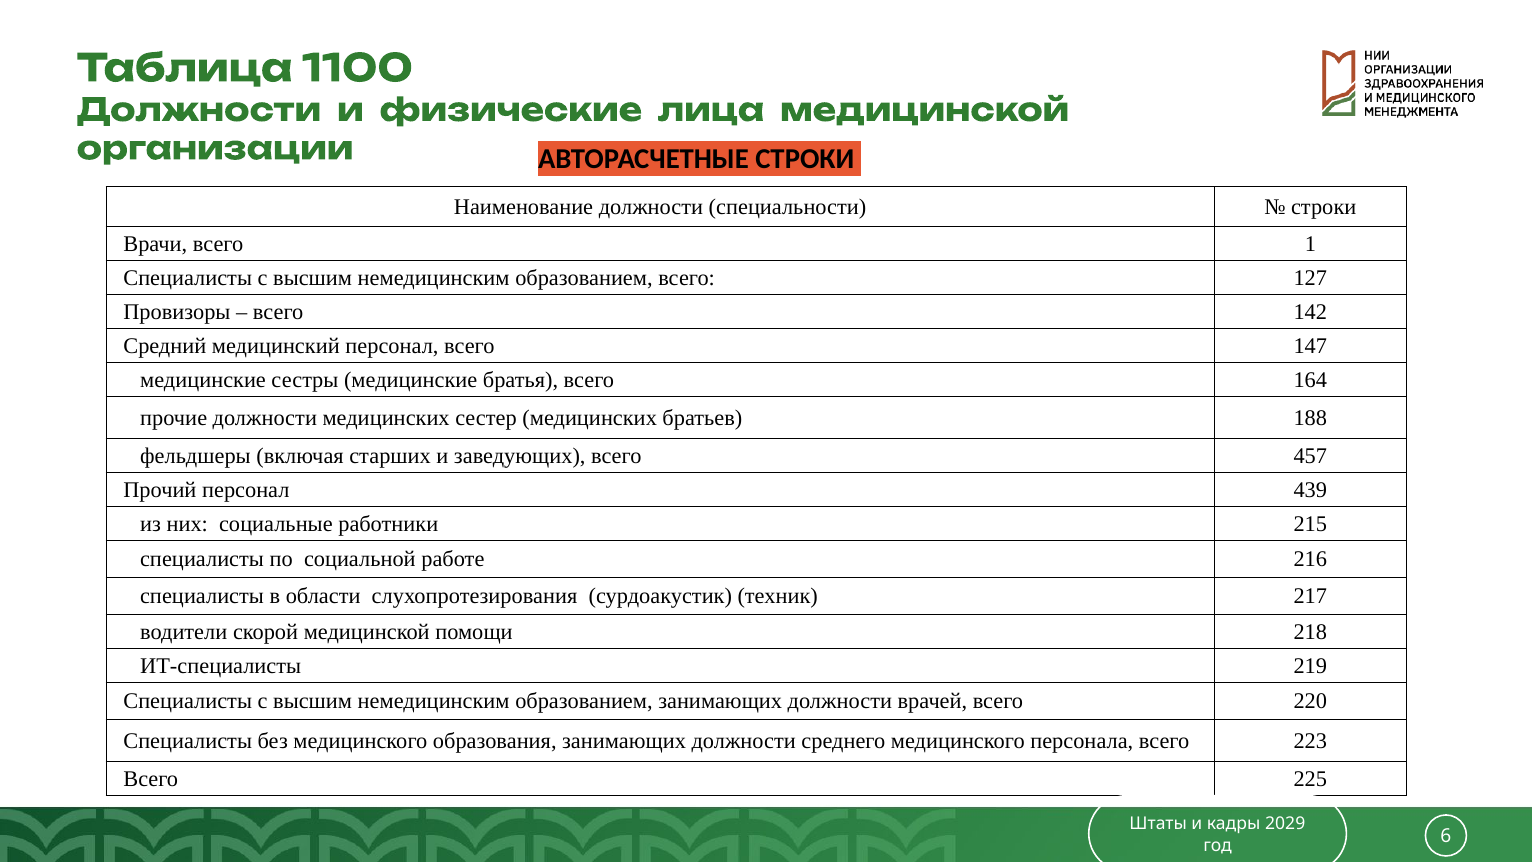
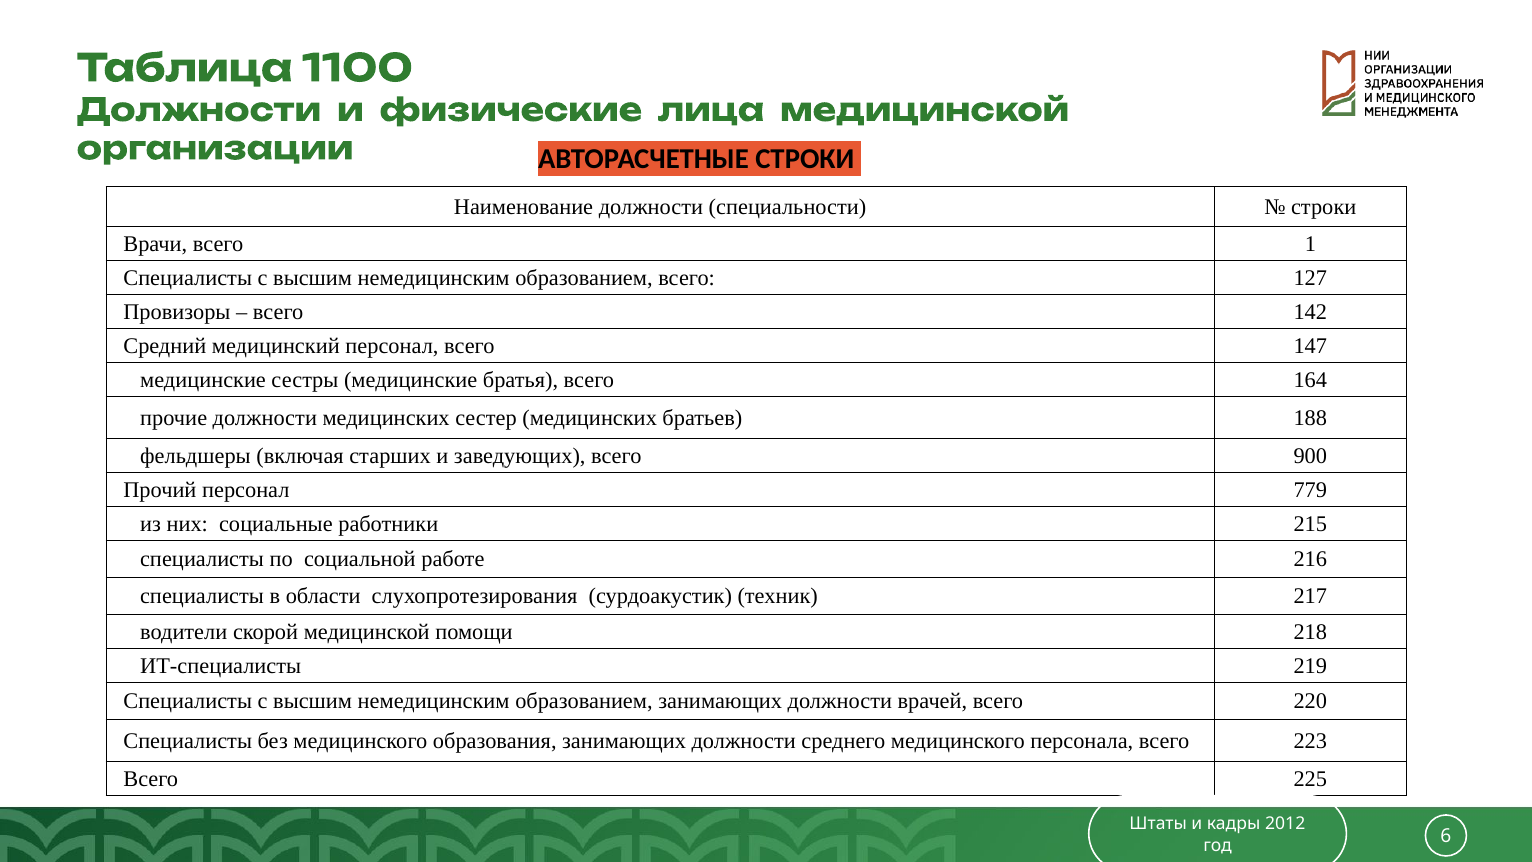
457: 457 -> 900 (1310, 456)
439: 439 -> 779 (1310, 490)
2029: 2029 -> 2012 (1285, 824)
